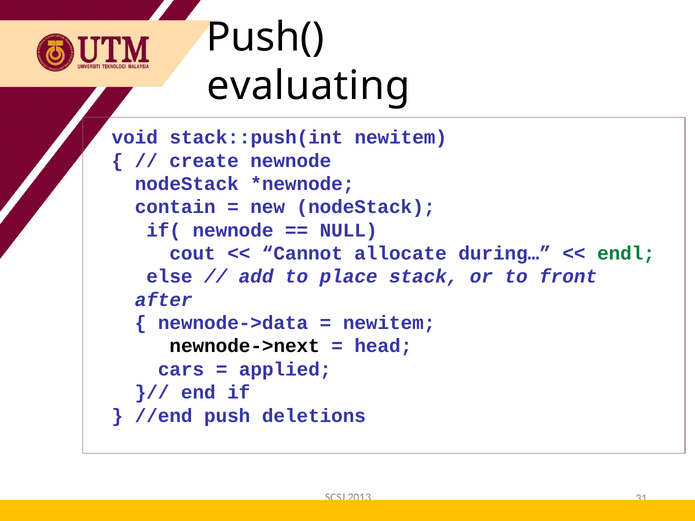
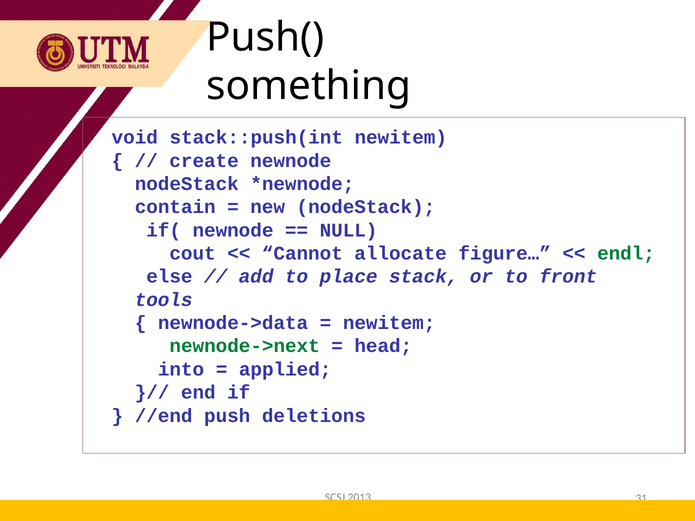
evaluating: evaluating -> something (309, 86)
during…: during… -> figure… (505, 254)
after: after -> tools (164, 300)
newnode->next colour: black -> green (245, 346)
cars: cars -> into (181, 369)
